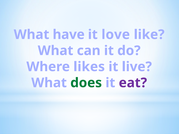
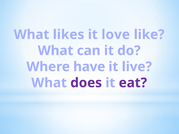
have: have -> likes (69, 35)
likes: likes -> have (89, 67)
does colour: green -> purple (86, 83)
